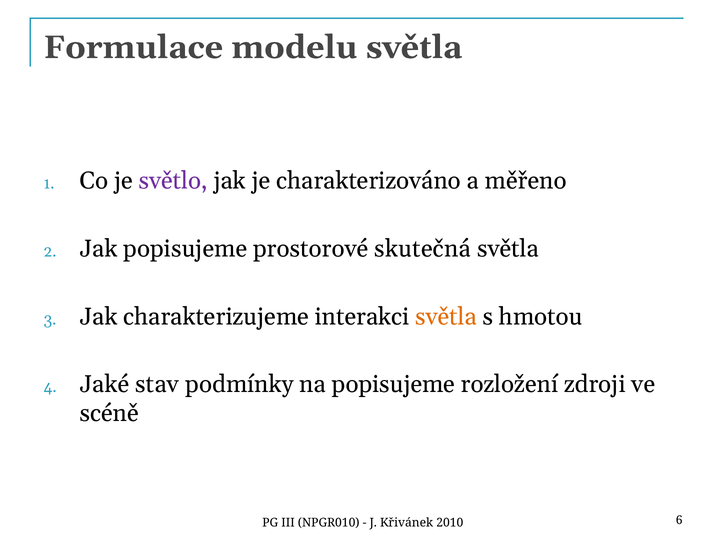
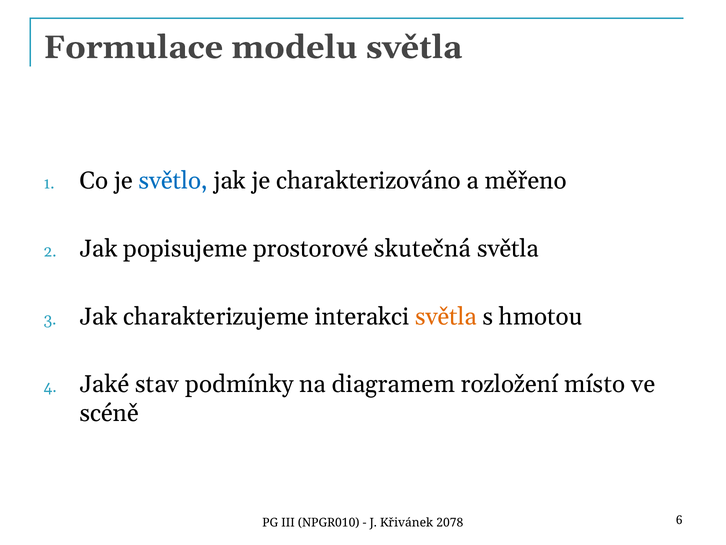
světlo colour: purple -> blue (173, 181)
na popisujeme: popisujeme -> diagramem (393, 384)
zdroji: zdroji -> místo (595, 384)
2010: 2010 -> 2078 (450, 522)
